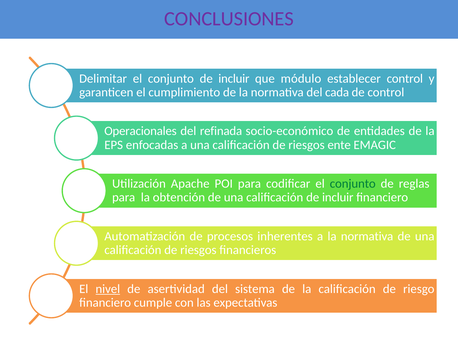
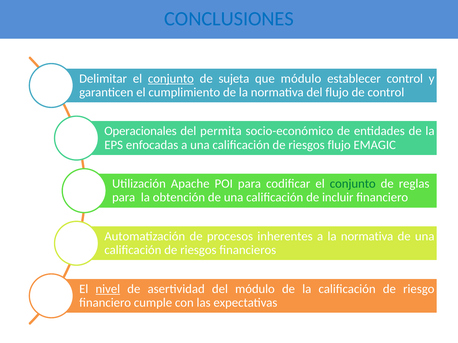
CONCLUSIONES colour: purple -> blue (229, 19)
conjunto underline: none -> present (171, 79)
incluir: incluir -> sujeta (234, 79)
del cada: cada -> flujo (337, 92)
refinada: refinada -> permita (221, 131)
riesgos ente: ente -> flujo (339, 145)
del sistema: sistema -> módulo (255, 289)
